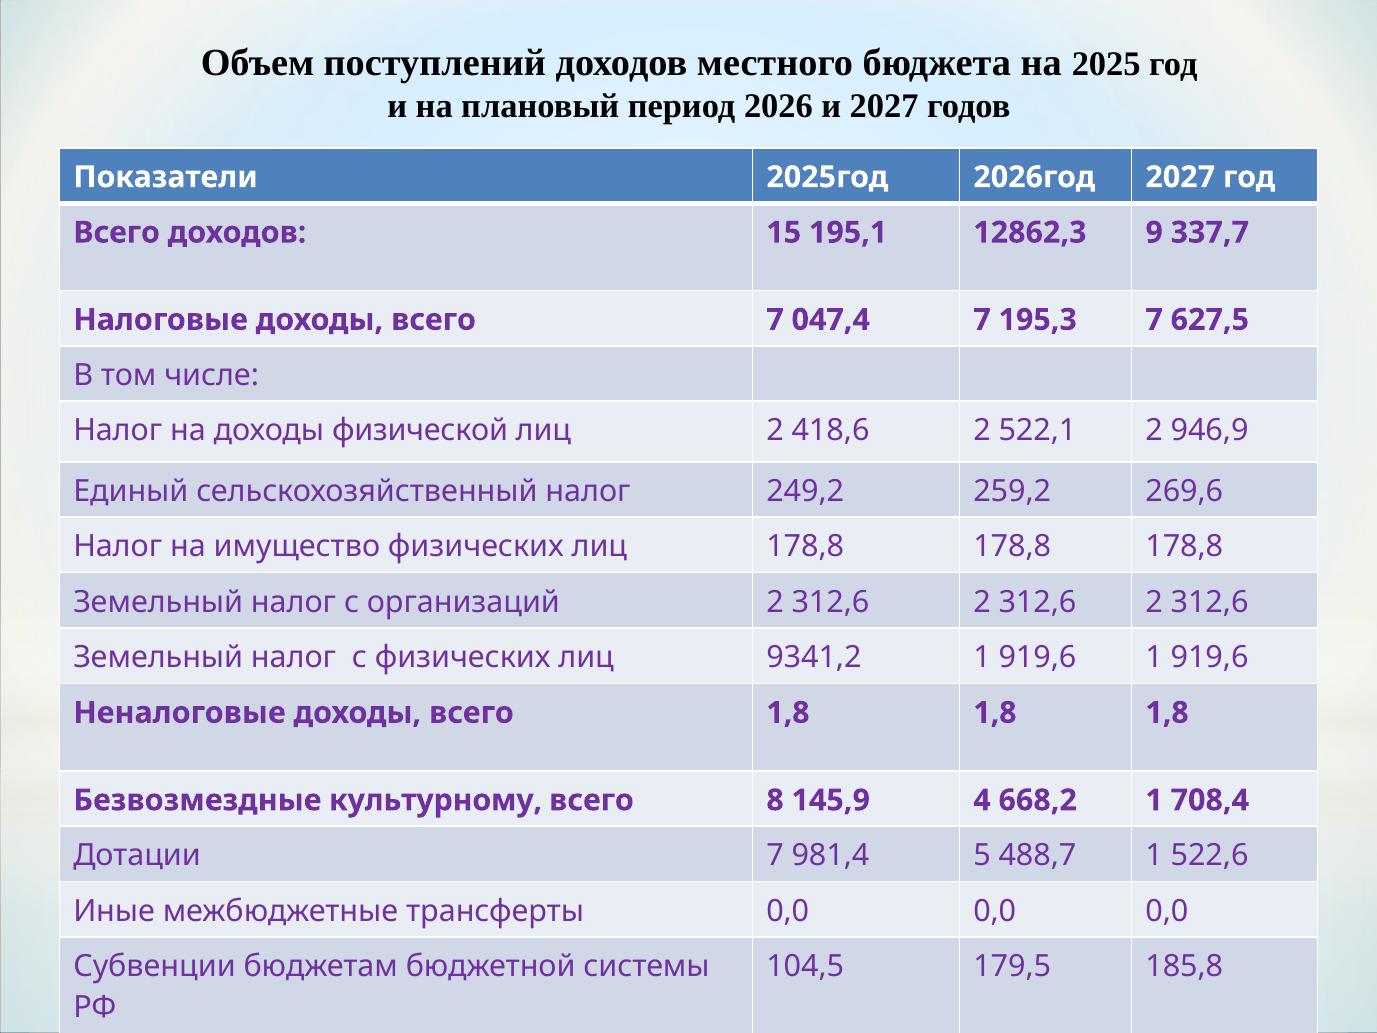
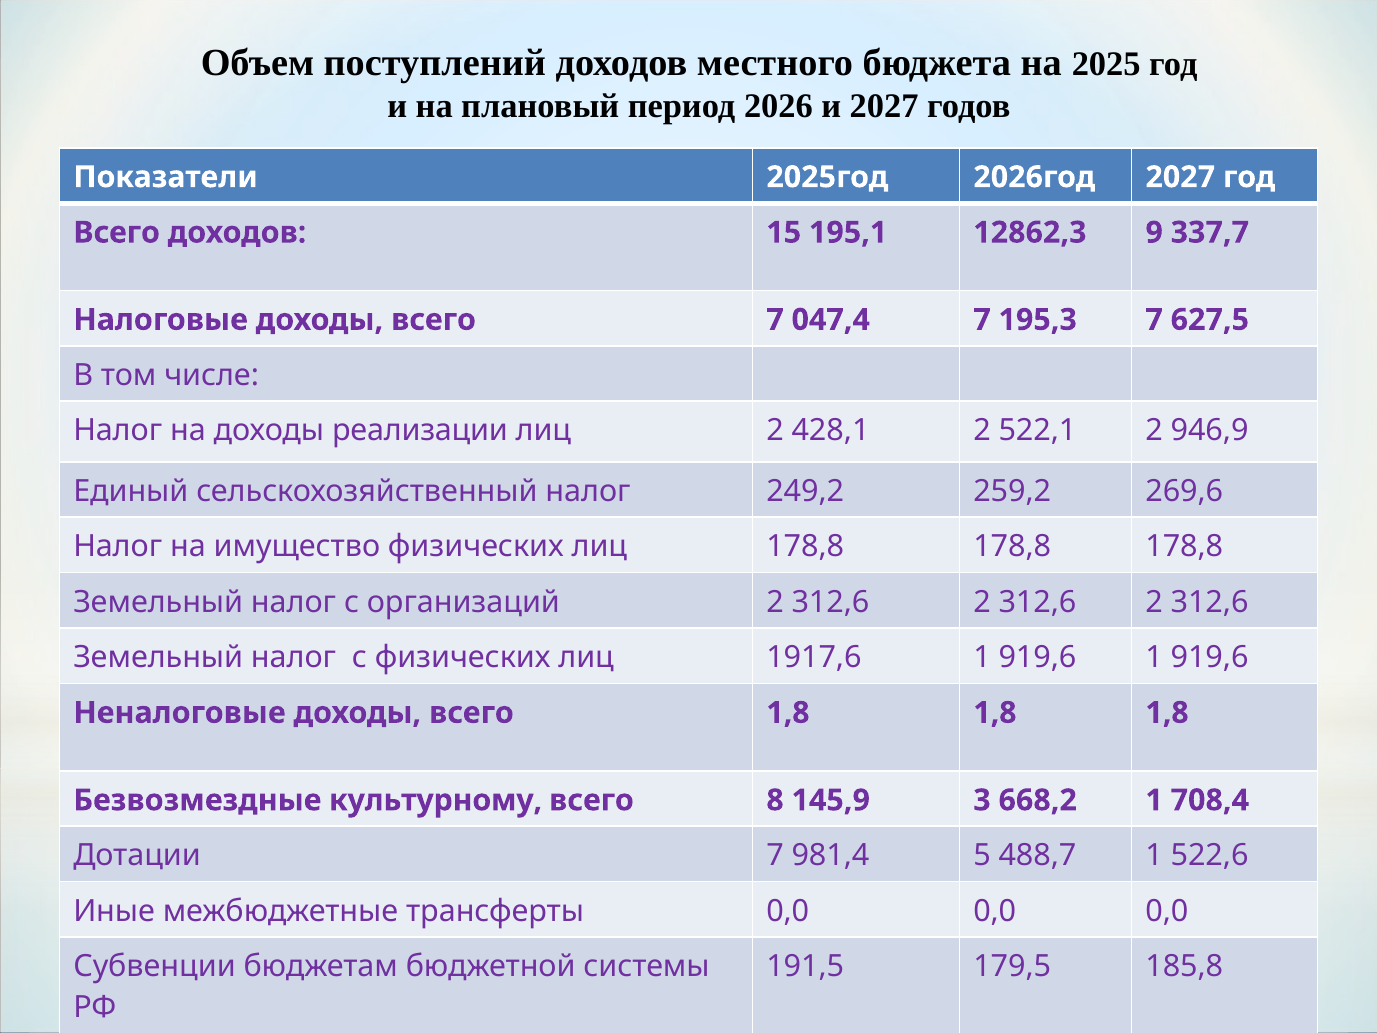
физической: физической -> реализации (420, 430)
418,6: 418,6 -> 428,1 (831, 430)
9341,2: 9341,2 -> 1917,6 (814, 657)
4: 4 -> 3 (982, 800)
104,5: 104,5 -> 191,5 (805, 966)
